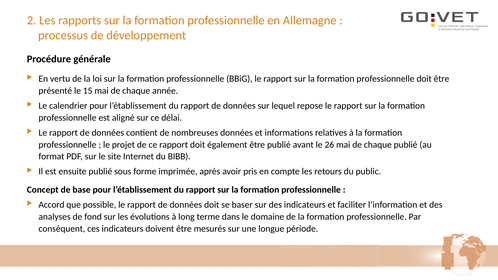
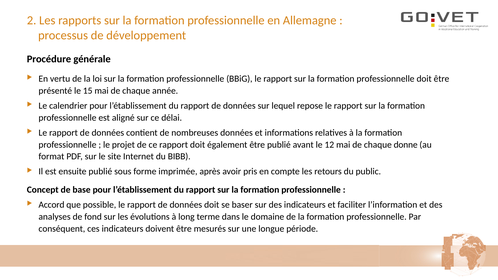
26: 26 -> 12 (329, 145)
chaque publié: publié -> donne (406, 145)
